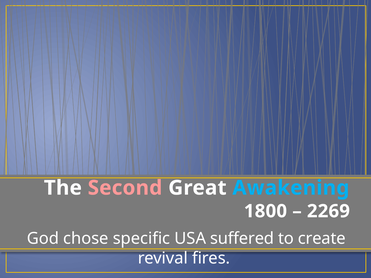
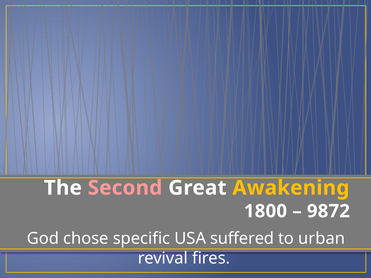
Awakening colour: light blue -> yellow (291, 188)
2269: 2269 -> 9872 (328, 211)
create: create -> urban (322, 239)
